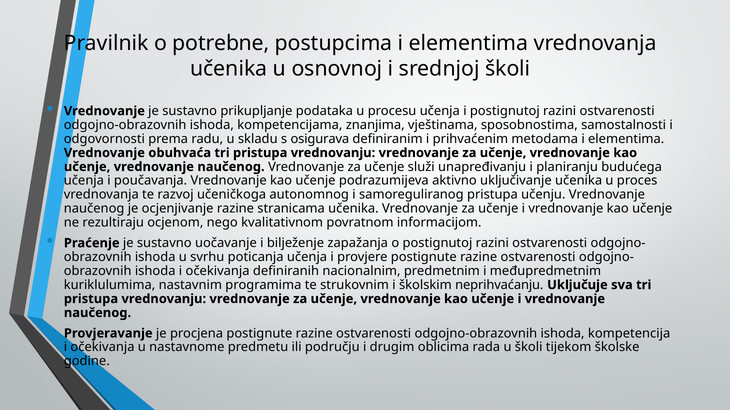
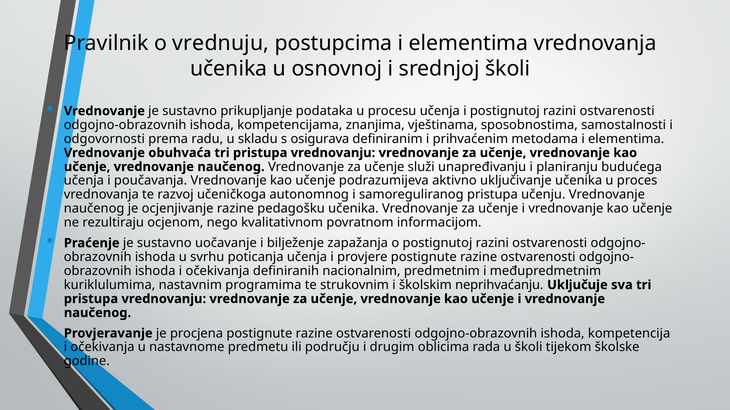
potrebne: potrebne -> vrednuju (221, 43)
stranicama: stranicama -> pedagošku (291, 209)
